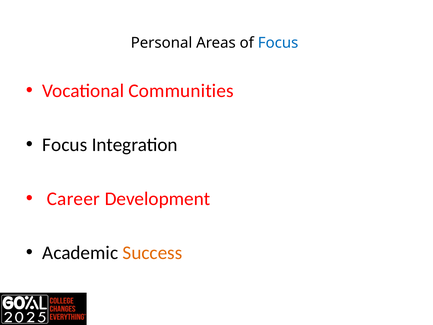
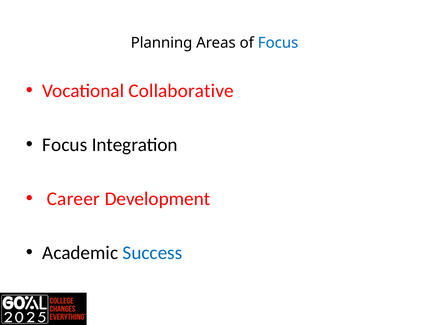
Personal: Personal -> Planning (162, 43)
Communities: Communities -> Collaborative (181, 91)
Success colour: orange -> blue (152, 253)
